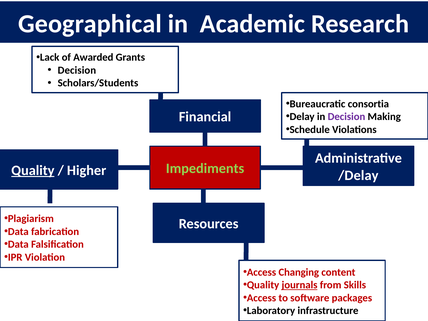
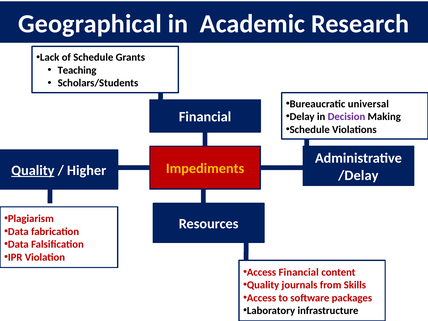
of Awarded: Awarded -> Schedule (93, 57)
Decision: Decision -> Teaching (77, 70)
consortia: consortia -> universal (368, 104)
Impediments colour: light green -> yellow (205, 169)
Access Changing: Changing -> Financial (299, 272)
journals underline: present -> none (300, 285)
